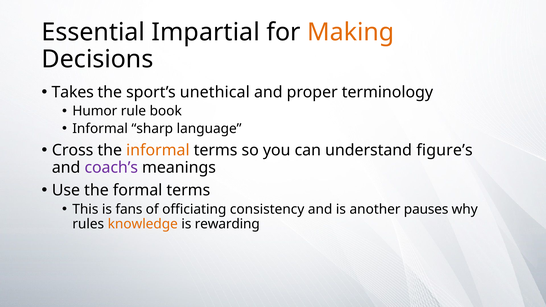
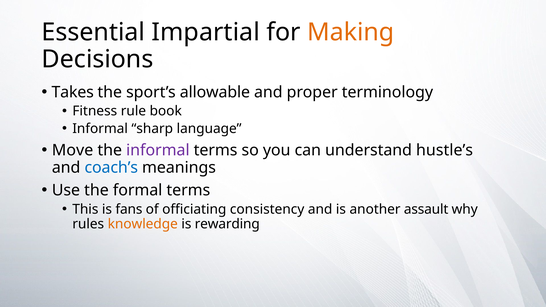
unethical: unethical -> allowable (215, 92)
Humor: Humor -> Fitness (95, 111)
Cross: Cross -> Move (73, 150)
informal colour: orange -> purple (158, 150)
figure’s: figure’s -> hustle’s (445, 150)
coach’s colour: purple -> blue (111, 168)
pauses: pauses -> assault (426, 209)
